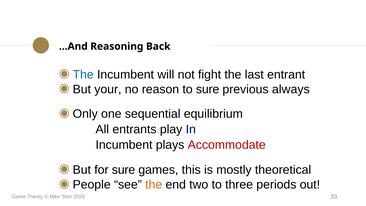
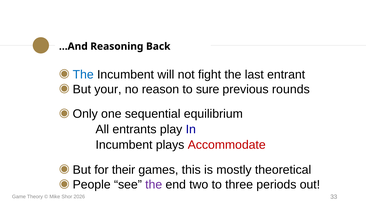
always: always -> rounds (291, 89)
for sure: sure -> their (124, 170)
the colour: orange -> purple (154, 185)
